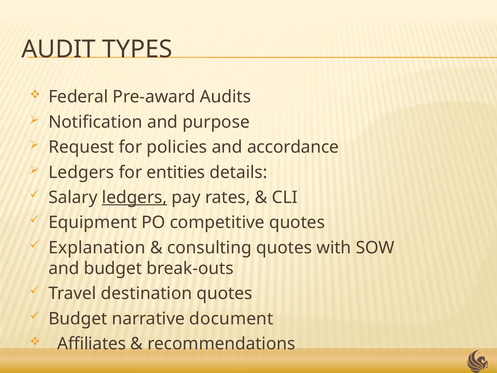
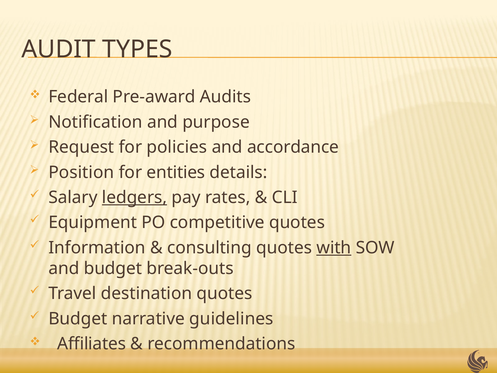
Ledgers: Ledgers -> Position (81, 172)
Explanation: Explanation -> Information (97, 248)
with underline: none -> present (334, 248)
document: document -> guidelines (231, 319)
